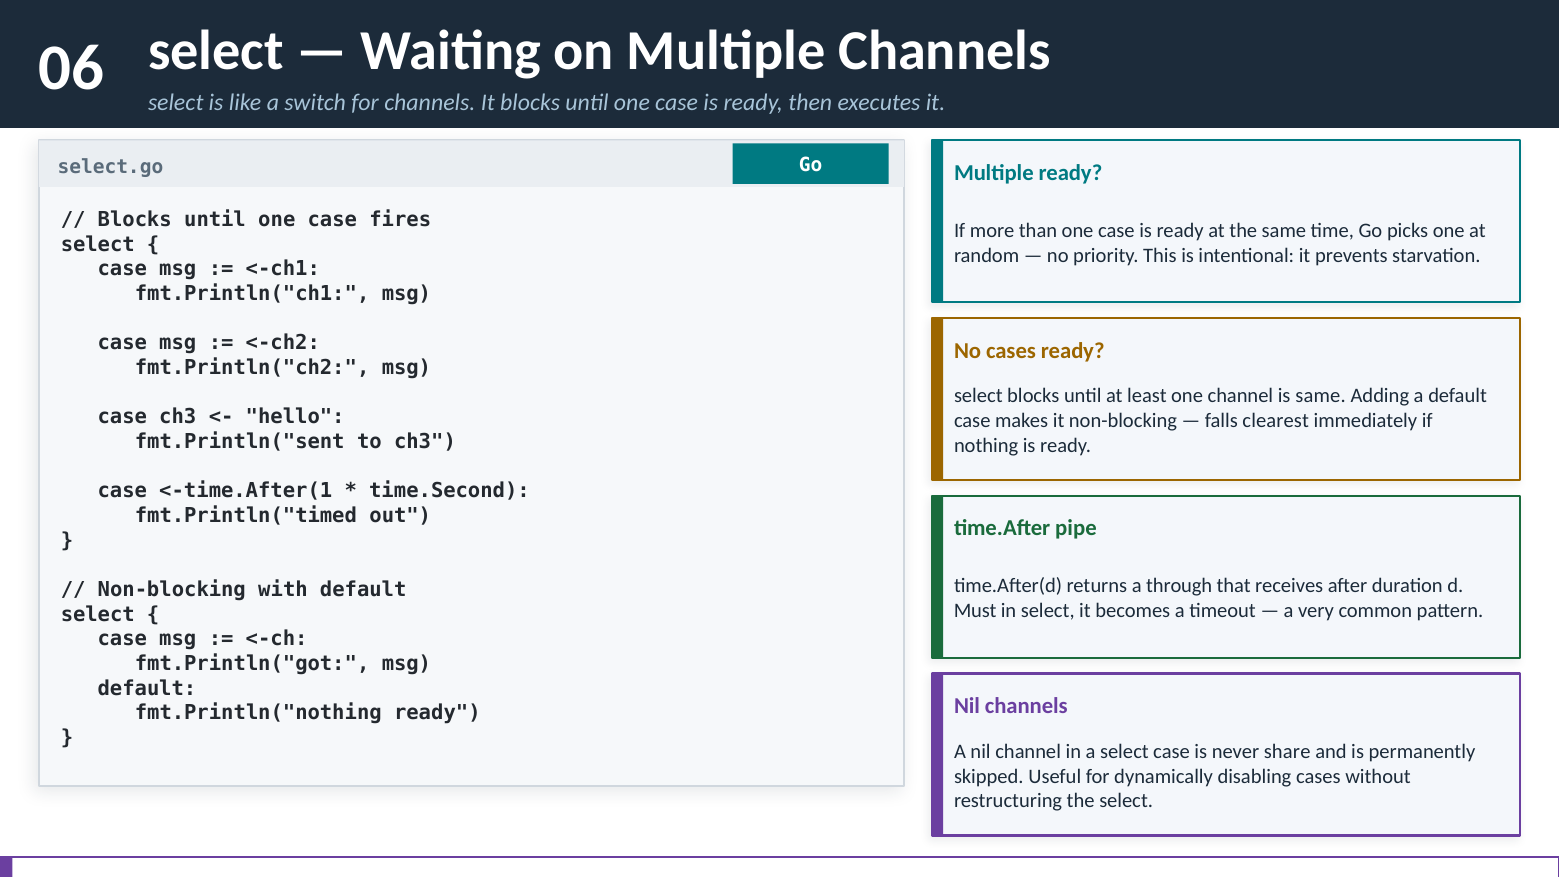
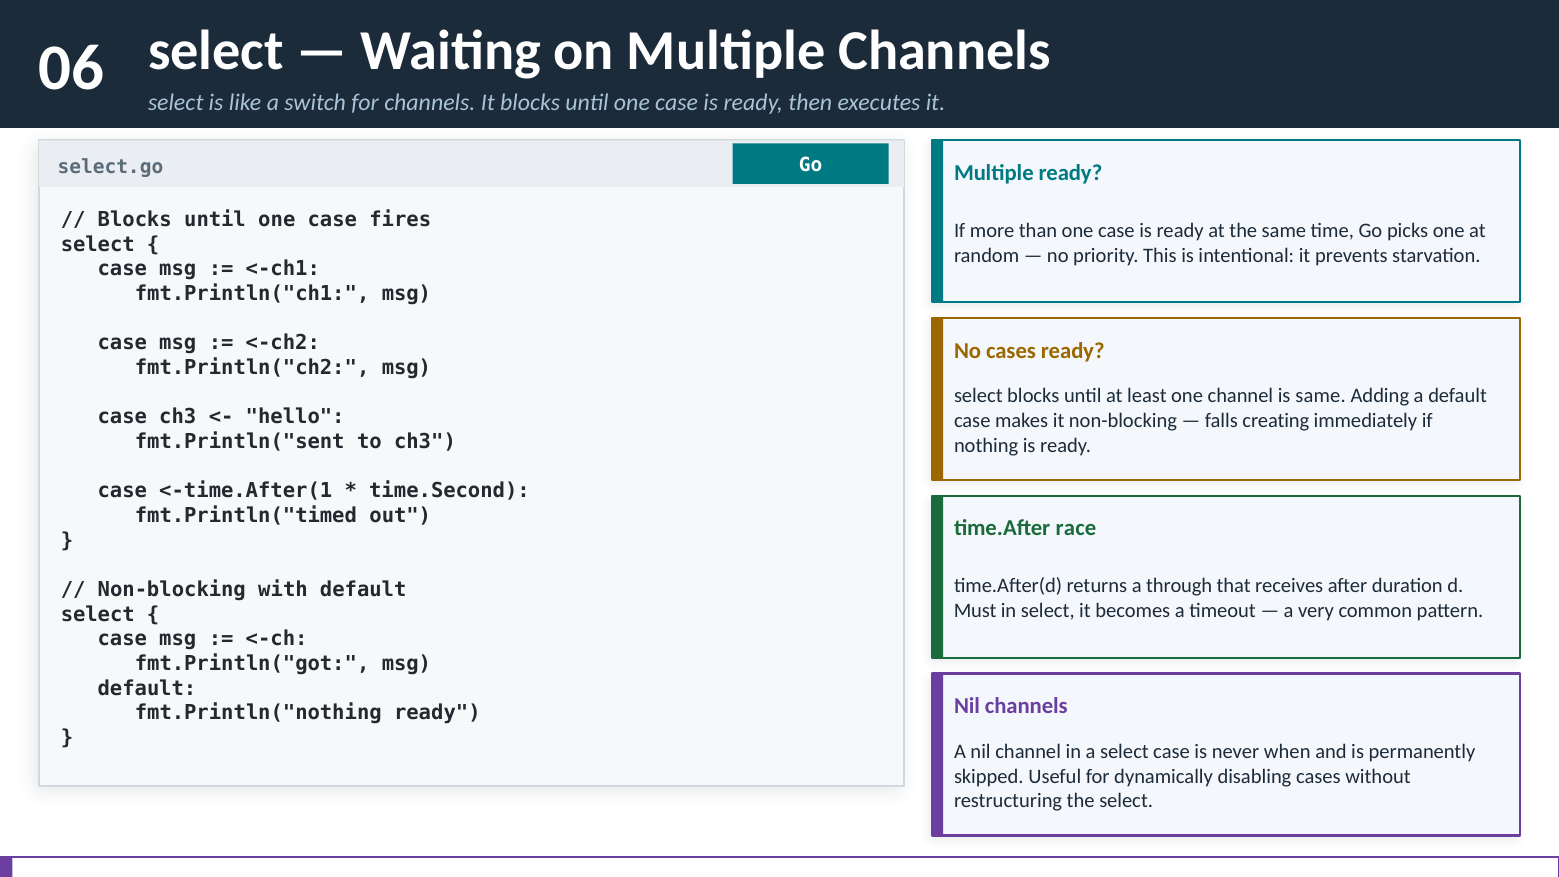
clearest: clearest -> creating (1276, 421)
pipe: pipe -> race (1076, 528)
share: share -> when (1287, 752)
